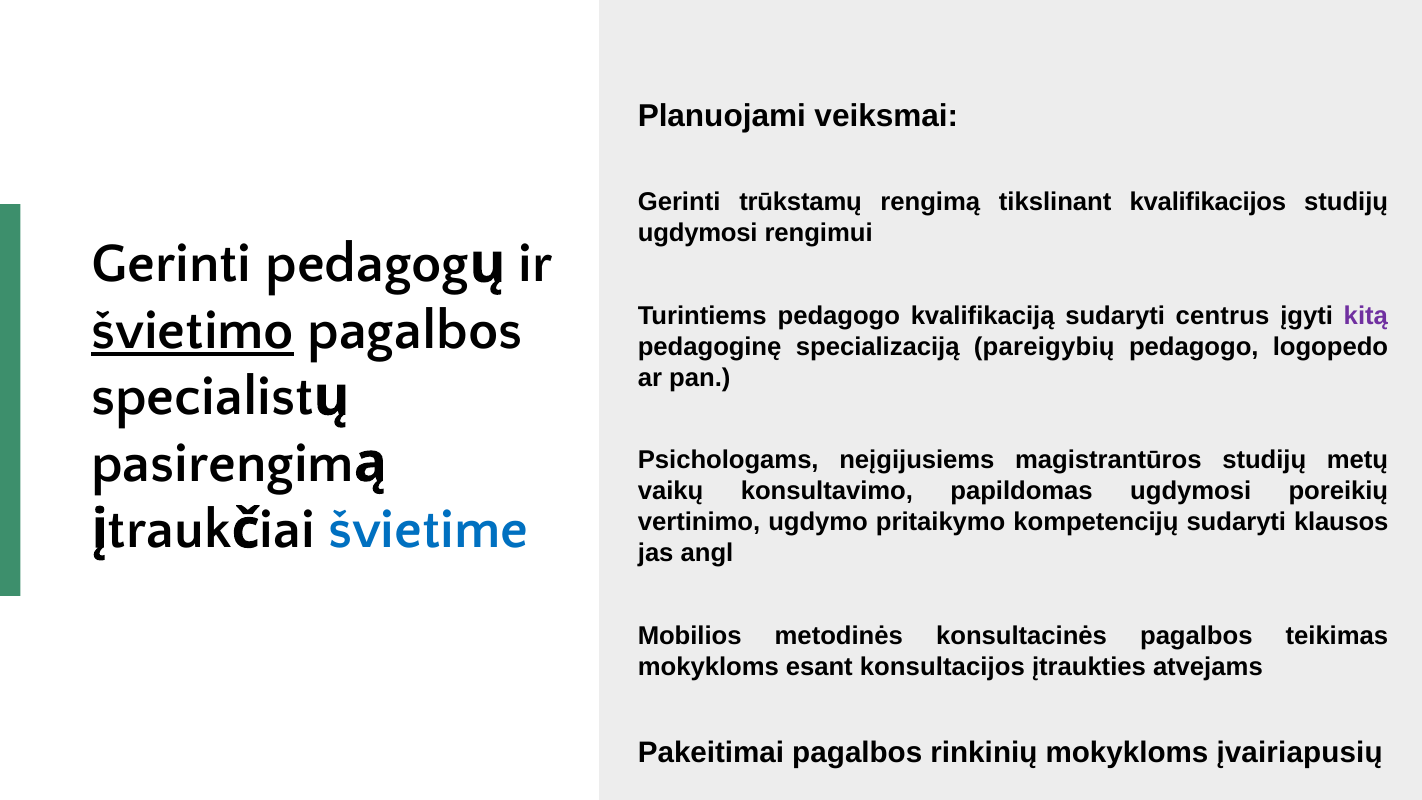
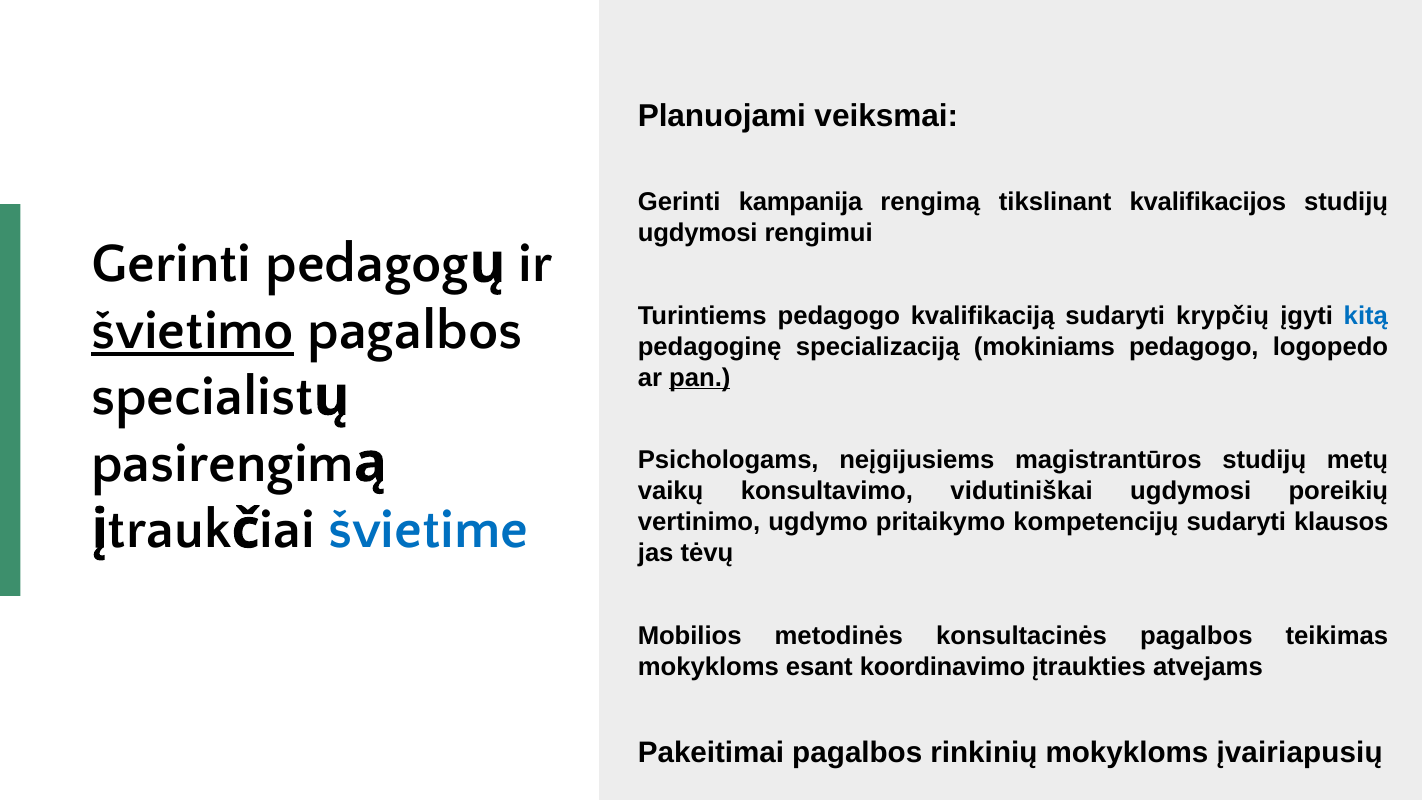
trūkstamų: trūkstamų -> kampanija (801, 202)
centrus: centrus -> krypčių (1223, 316)
kitą colour: purple -> blue (1366, 316)
pareigybių: pareigybių -> mokiniams (1044, 347)
pan underline: none -> present (700, 378)
papildomas: papildomas -> vidutiniškai (1022, 491)
angl: angl -> tėvų (707, 553)
konsultacijos: konsultacijos -> koordinavimo (943, 667)
